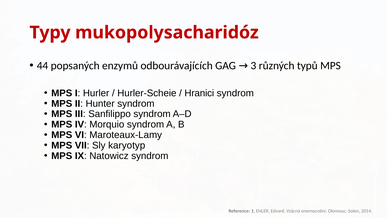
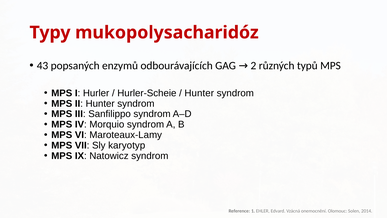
44: 44 -> 43 (42, 65)
3: 3 -> 2 (253, 65)
Hranici: Hranici -> Hunter (199, 93)
